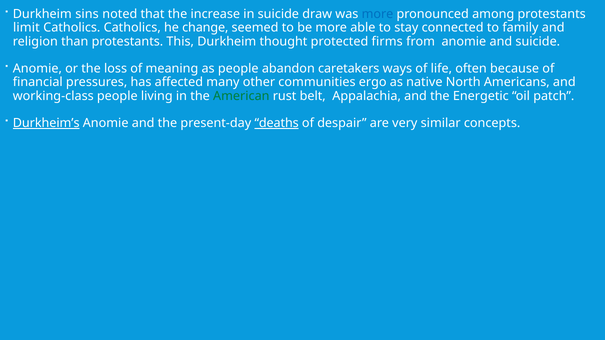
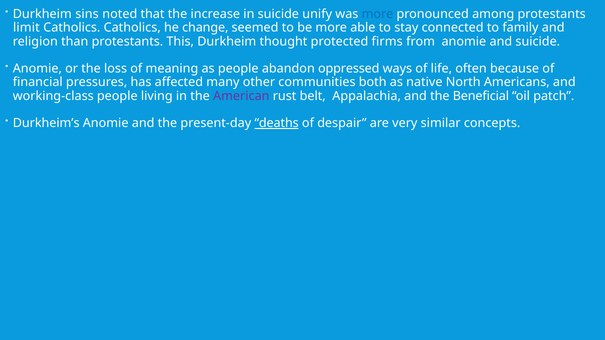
draw: draw -> unify (317, 14)
caretakers: caretakers -> oppressed (349, 69)
ergo: ergo -> both (373, 82)
American colour: green -> purple (241, 96)
Energetic: Energetic -> Beneficial (481, 96)
Durkheim’s underline: present -> none (46, 123)
